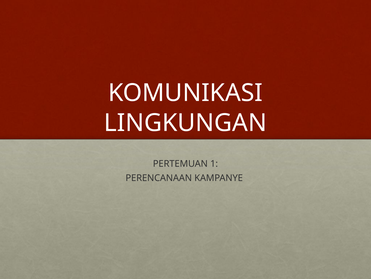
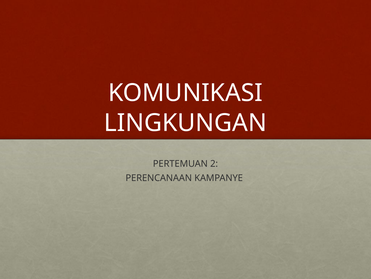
1: 1 -> 2 (214, 163)
